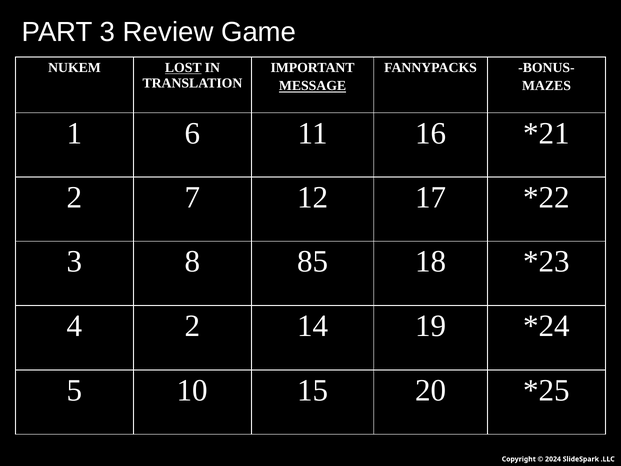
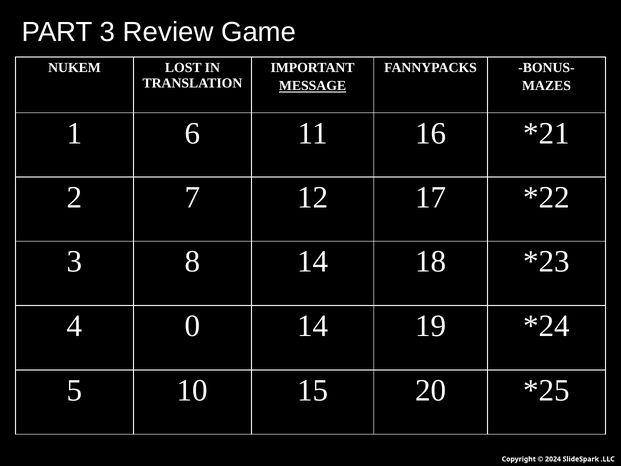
LOST underline: present -> none (183, 68)
8 85: 85 -> 14 (313, 262)
4 2: 2 -> 0 (192, 326)
